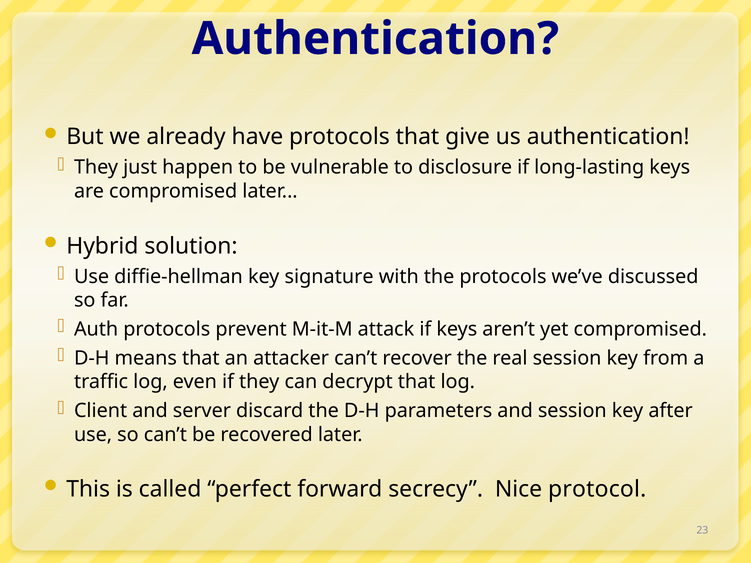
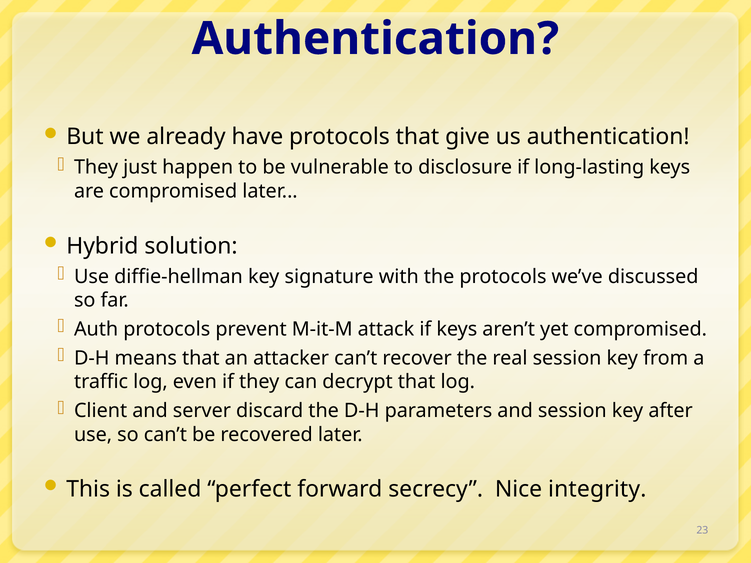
protocol: protocol -> integrity (597, 489)
